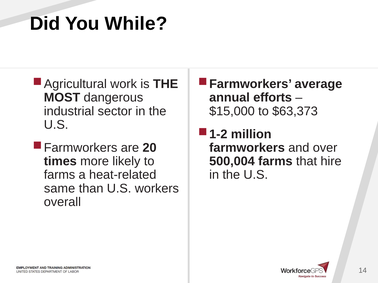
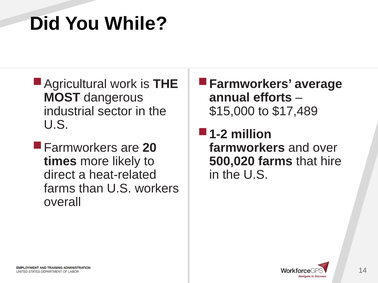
$63,373: $63,373 -> $17,489 (295, 111)
500,004: 500,004 -> 500,020 (232, 162)
farms: farms -> direct (59, 175)
same: same -> farms (60, 189)
